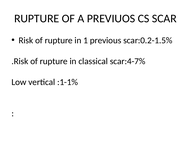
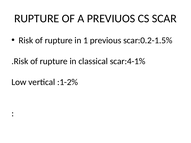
scar:4-7%: scar:4-7% -> scar:4-1% (128, 61)
:1-1%: :1-1% -> :1-2% (68, 82)
